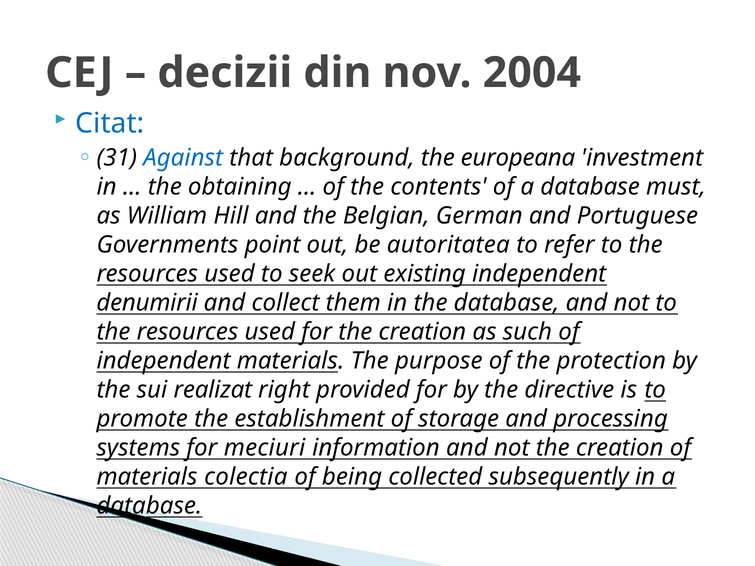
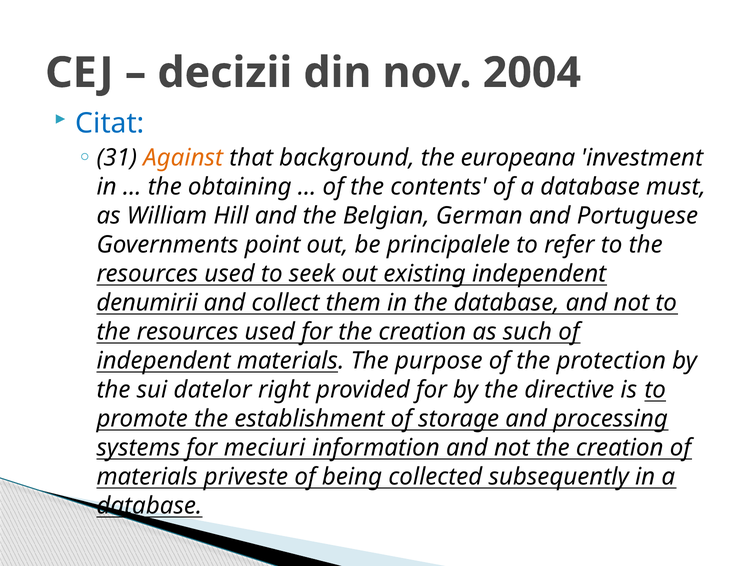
Against colour: blue -> orange (183, 158)
autoritatea: autoritatea -> principalele (449, 245)
realizat: realizat -> datelor (213, 390)
colectia: colectia -> priveste (246, 477)
